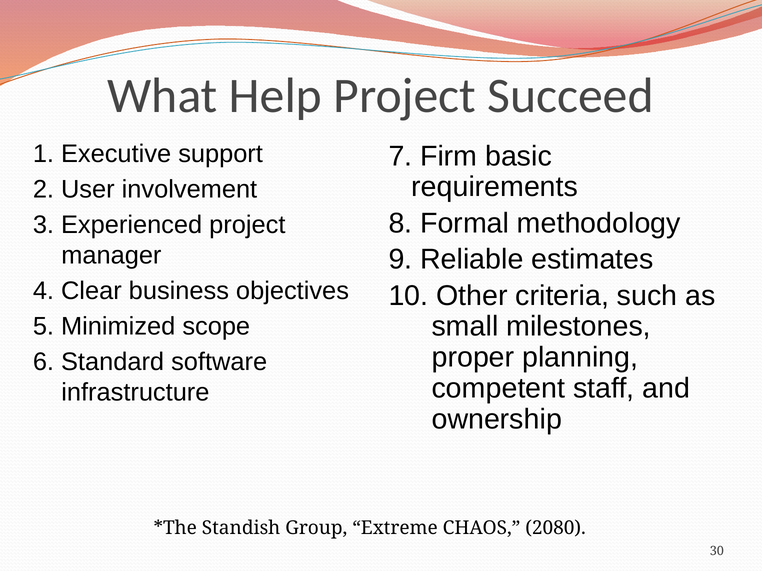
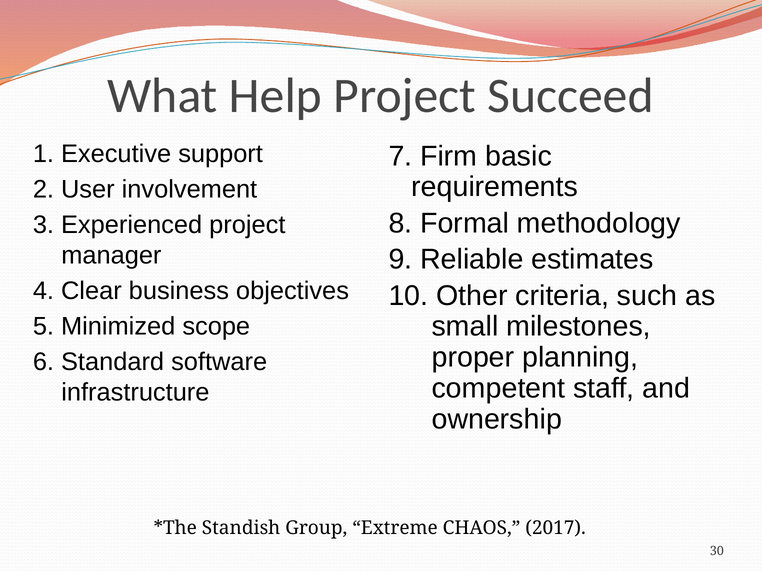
2080: 2080 -> 2017 (556, 528)
